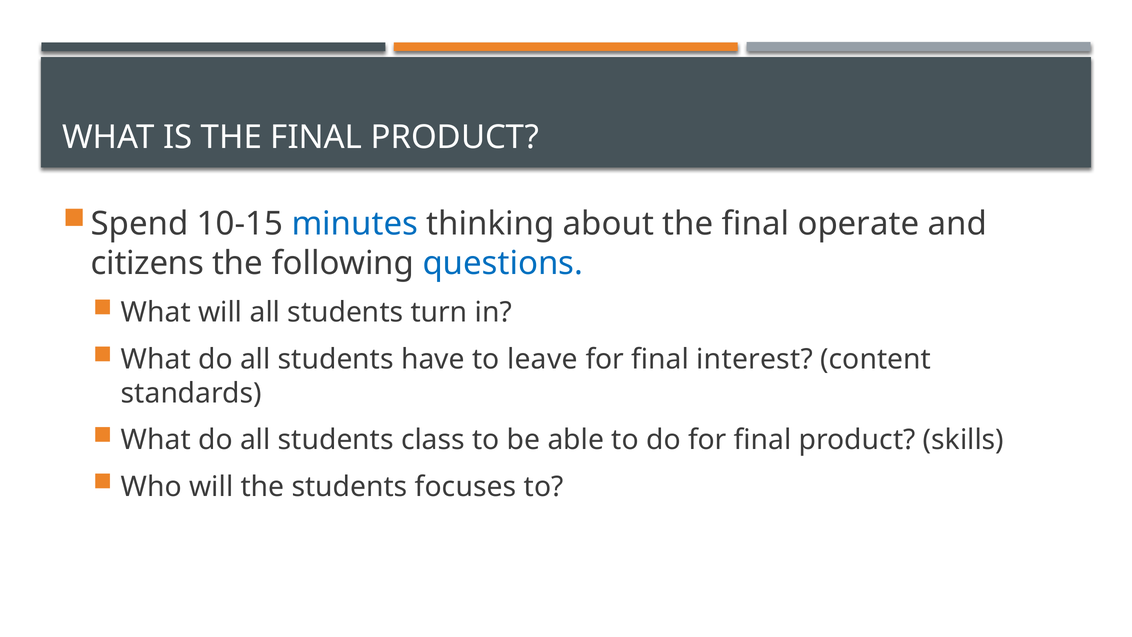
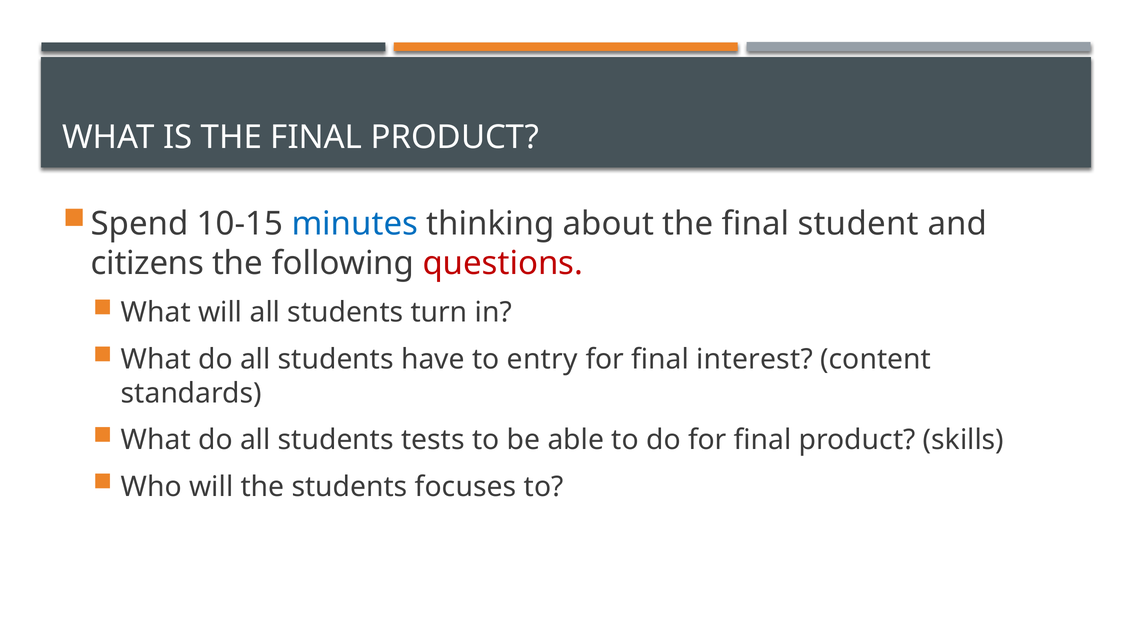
operate: operate -> student (858, 224)
questions colour: blue -> red (503, 263)
leave: leave -> entry (542, 359)
class: class -> tests (433, 440)
